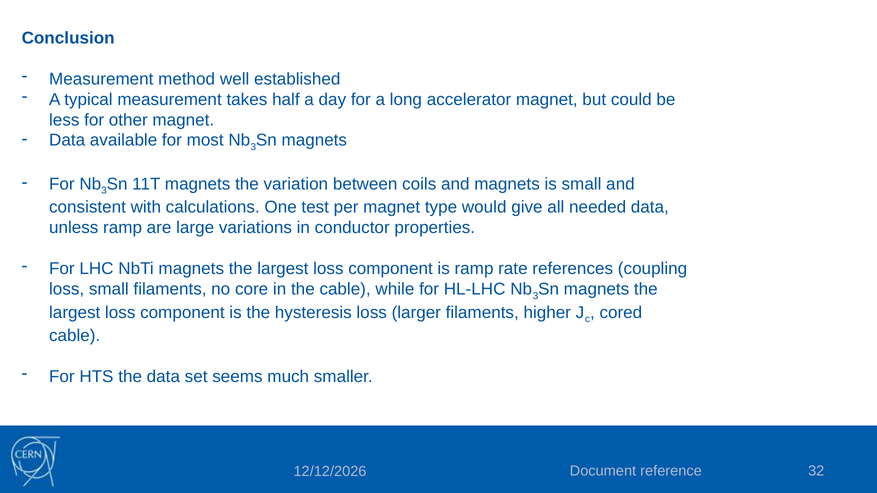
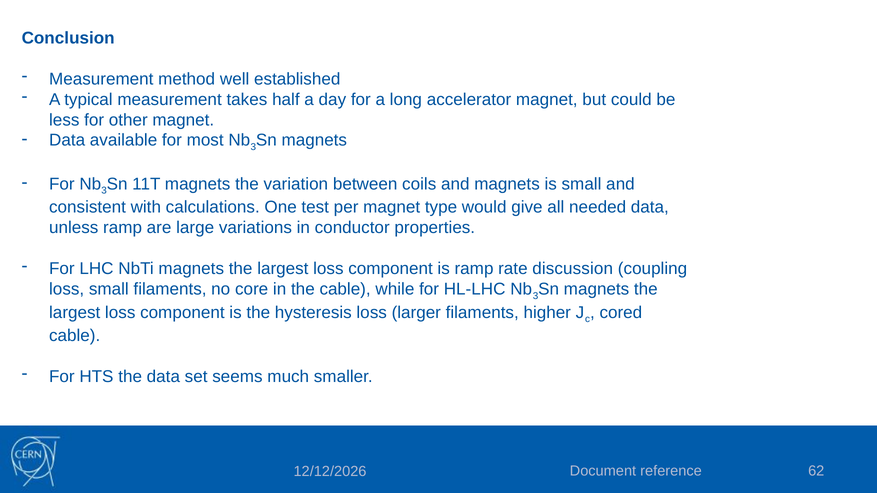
references: references -> discussion (573, 269)
32: 32 -> 62 (816, 471)
